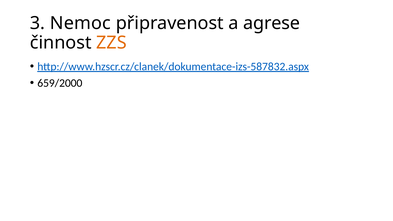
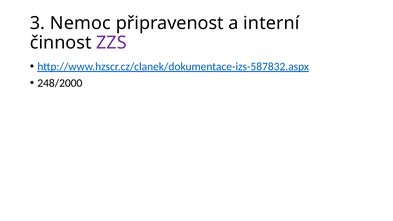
agrese: agrese -> interní (271, 23)
ZZS colour: orange -> purple (111, 43)
659/2000: 659/2000 -> 248/2000 (60, 83)
